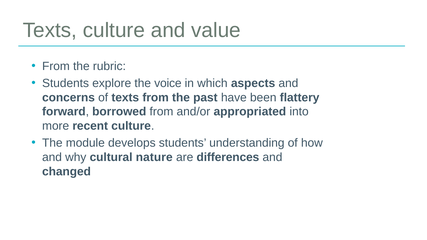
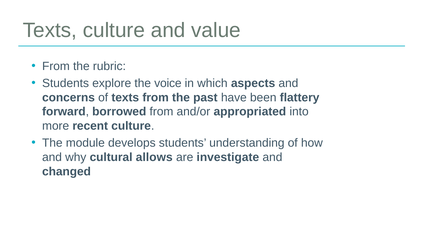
nature: nature -> allows (154, 157)
differences: differences -> investigate (228, 157)
